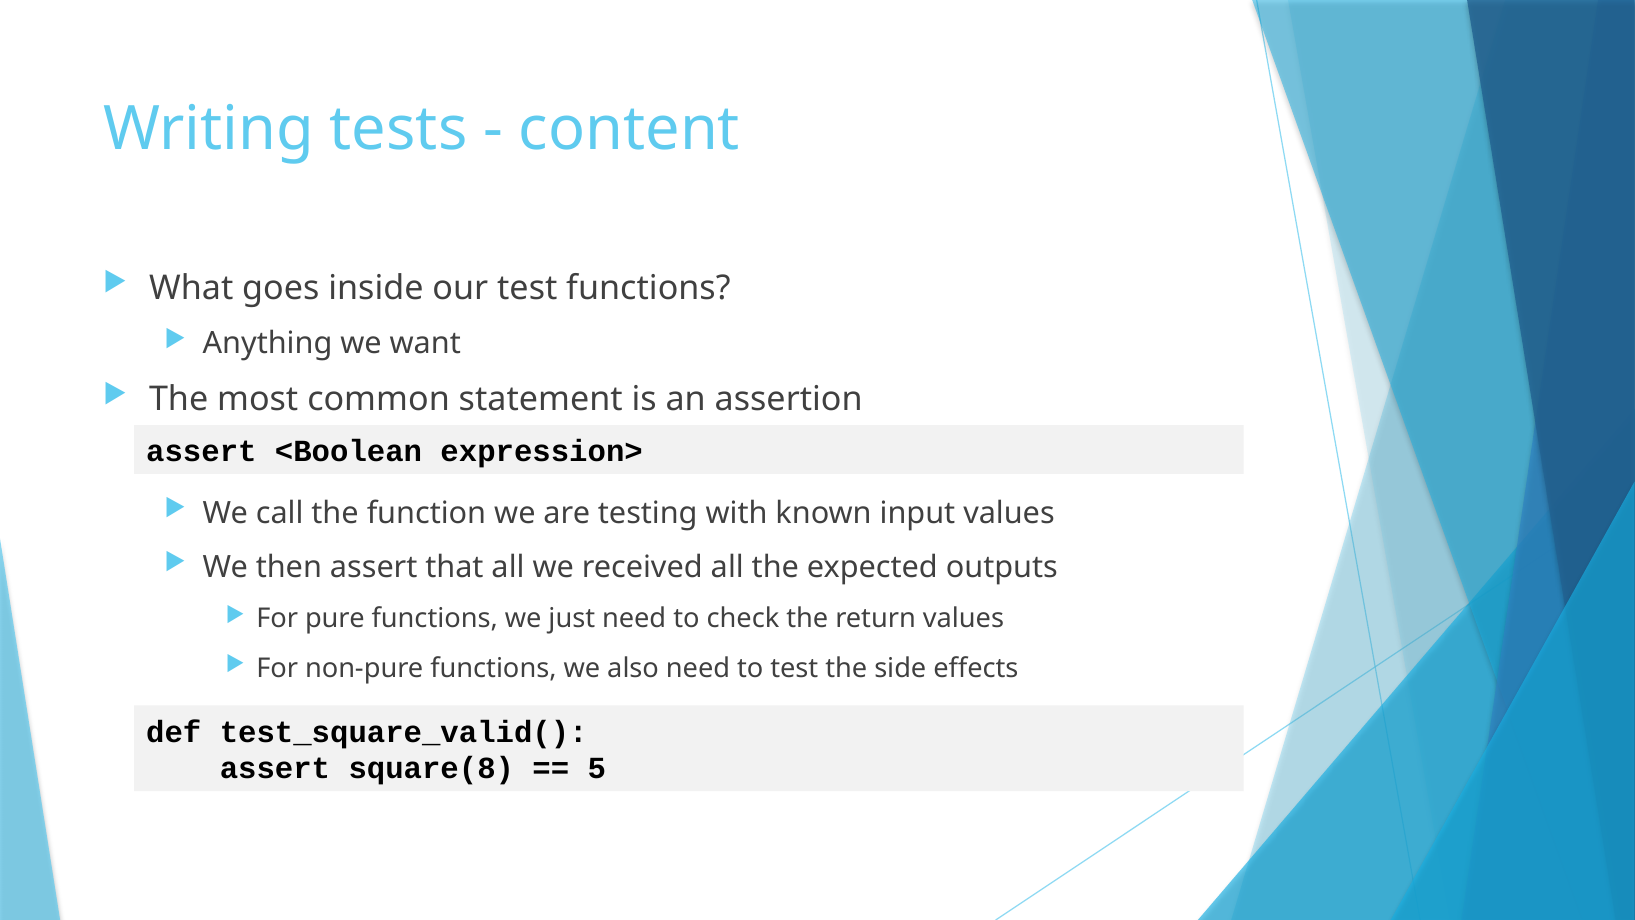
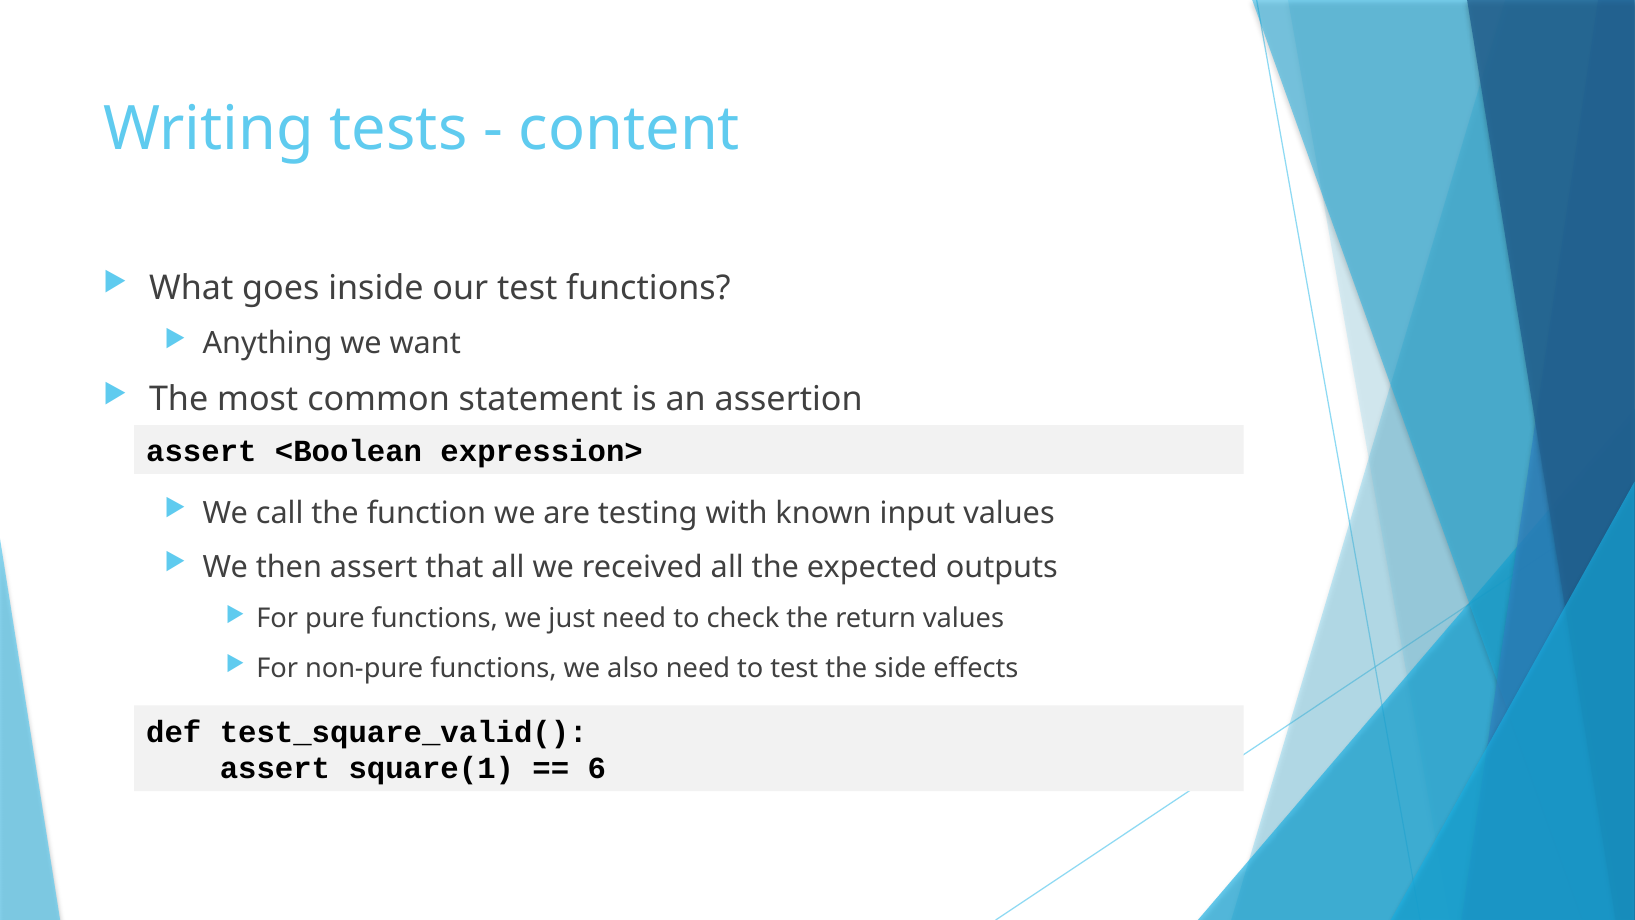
square(8: square(8 -> square(1 (431, 768)
5: 5 -> 6 (597, 768)
